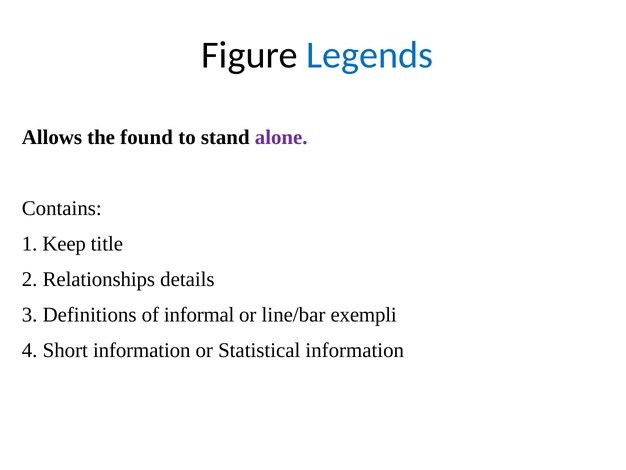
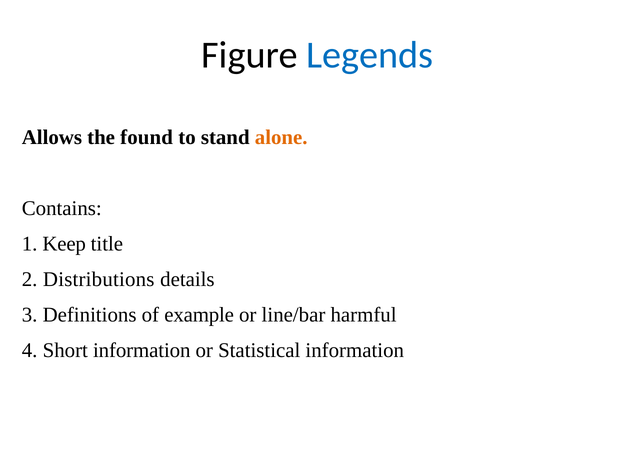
alone colour: purple -> orange (281, 137)
Relationships: Relationships -> Distributions (99, 279)
informal: informal -> example (199, 314)
exempli: exempli -> harmful (364, 314)
